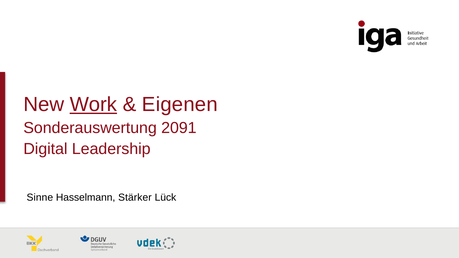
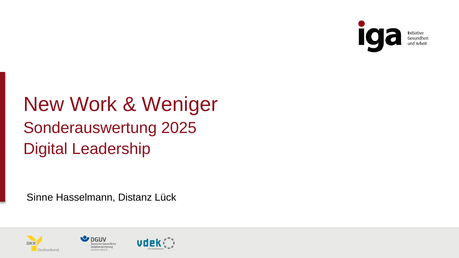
Work underline: present -> none (93, 105)
Eigenen: Eigenen -> Weniger (180, 105)
2091: 2091 -> 2025 (179, 128)
Stärker: Stärker -> Distanz (135, 198)
